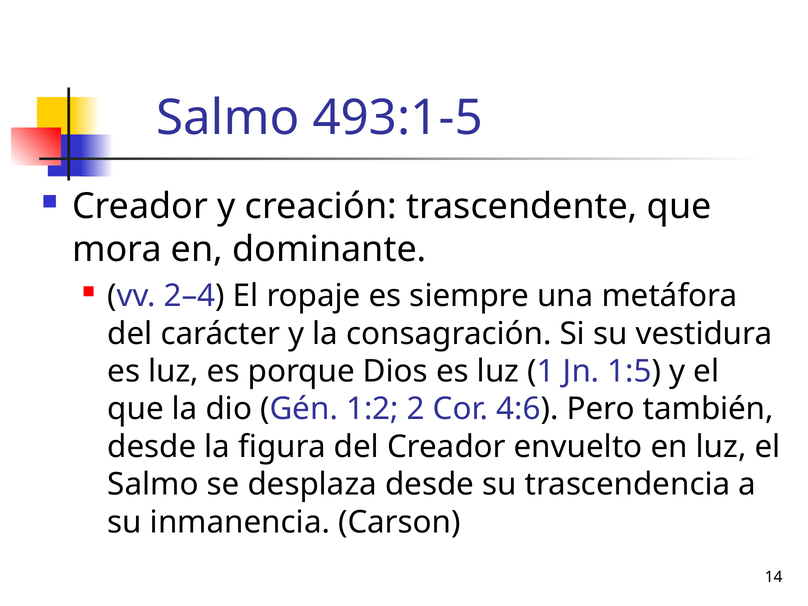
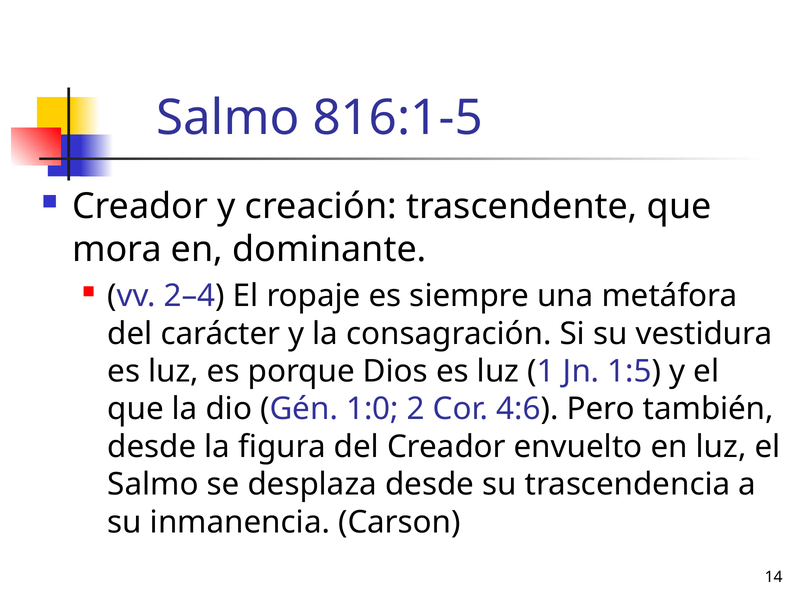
493:1-5: 493:1-5 -> 816:1-5 (398, 118)
1:2: 1:2 -> 1:0 (372, 409)
